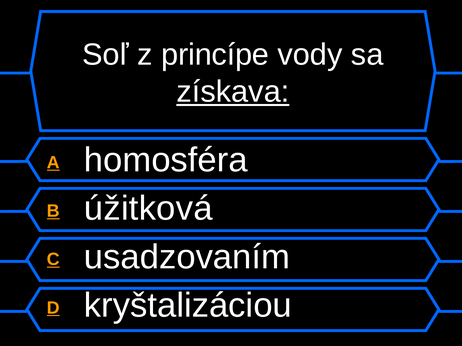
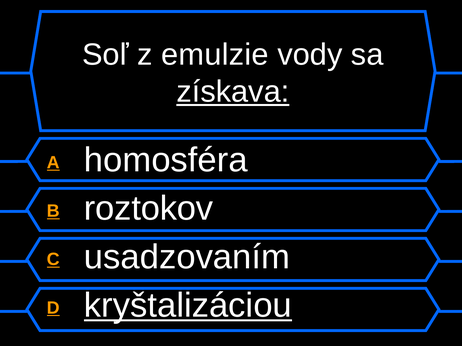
princípe: princípe -> emulzie (215, 55)
úžitková: úžitková -> roztokov (149, 209)
kryštalizáciou underline: none -> present (188, 306)
